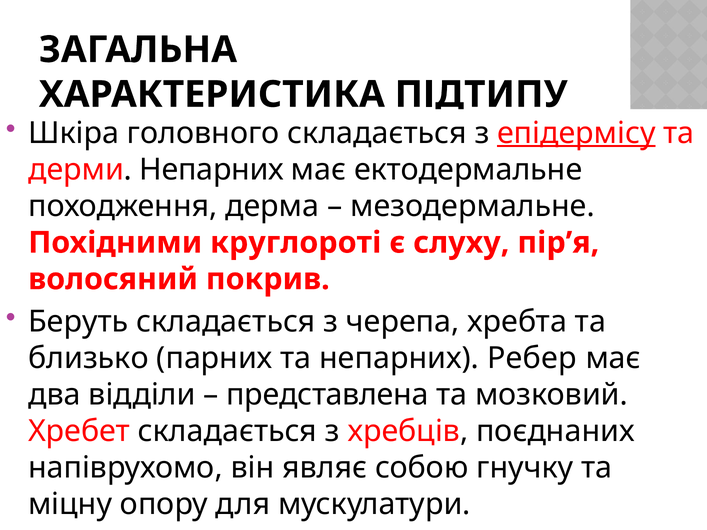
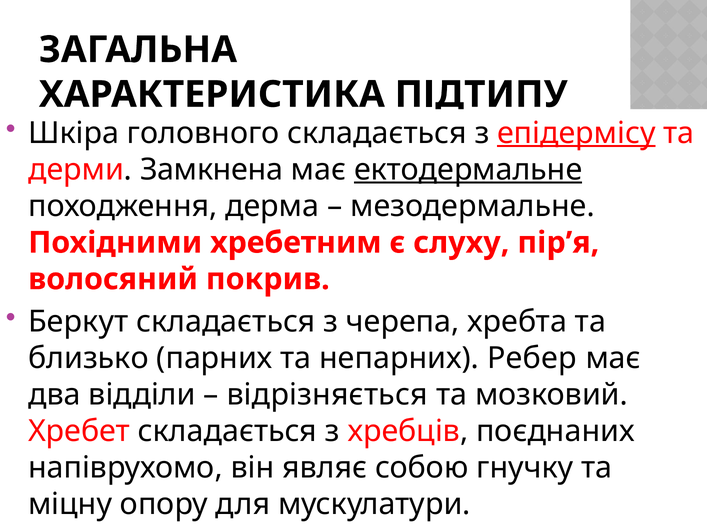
дерми Непарних: Непарних -> Замкнена (212, 170)
ектодермальне underline: none -> present (468, 170)
круглороті: круглороті -> хребетним (296, 243)
Беруть: Беруть -> Беркут (78, 322)
представлена: представлена -> відрізняється (327, 395)
